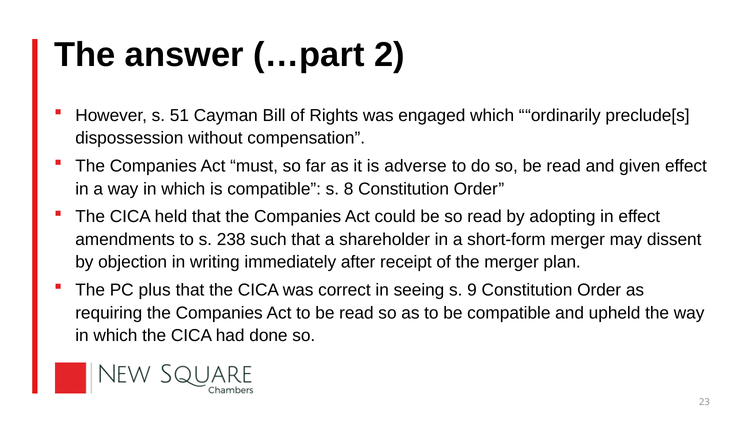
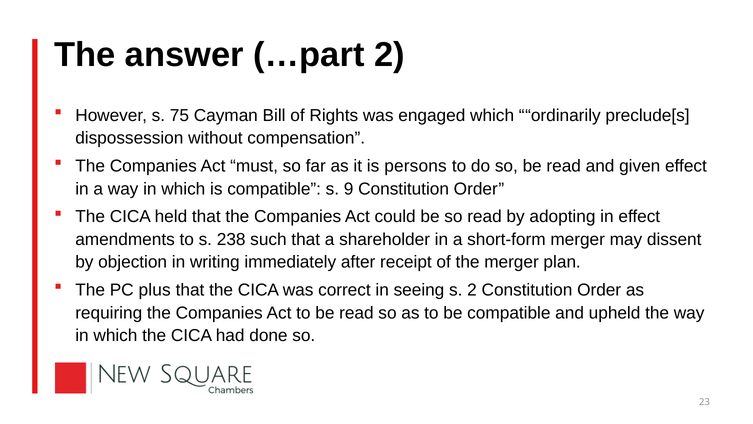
51: 51 -> 75 (179, 115)
adverse: adverse -> persons (415, 166)
8: 8 -> 9 (349, 189)
s 9: 9 -> 2 (472, 290)
